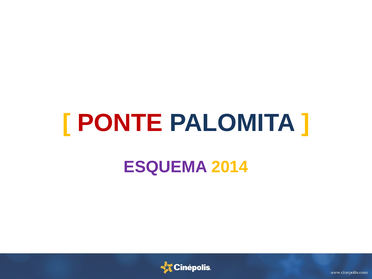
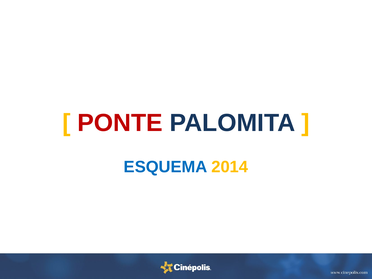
ESQUEMA colour: purple -> blue (166, 167)
